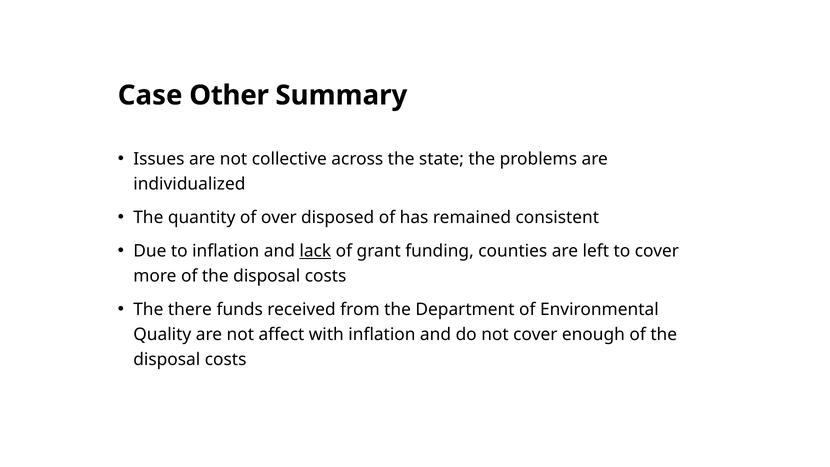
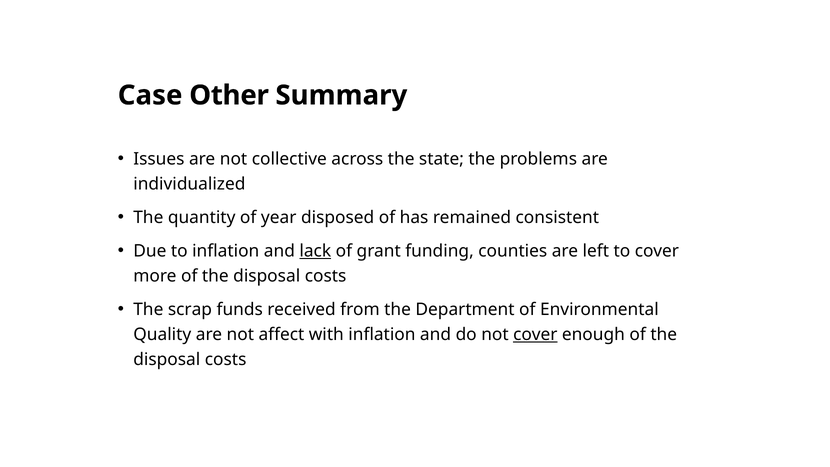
over: over -> year (279, 217)
there: there -> scrap (190, 310)
cover underline: none -> present (535, 334)
